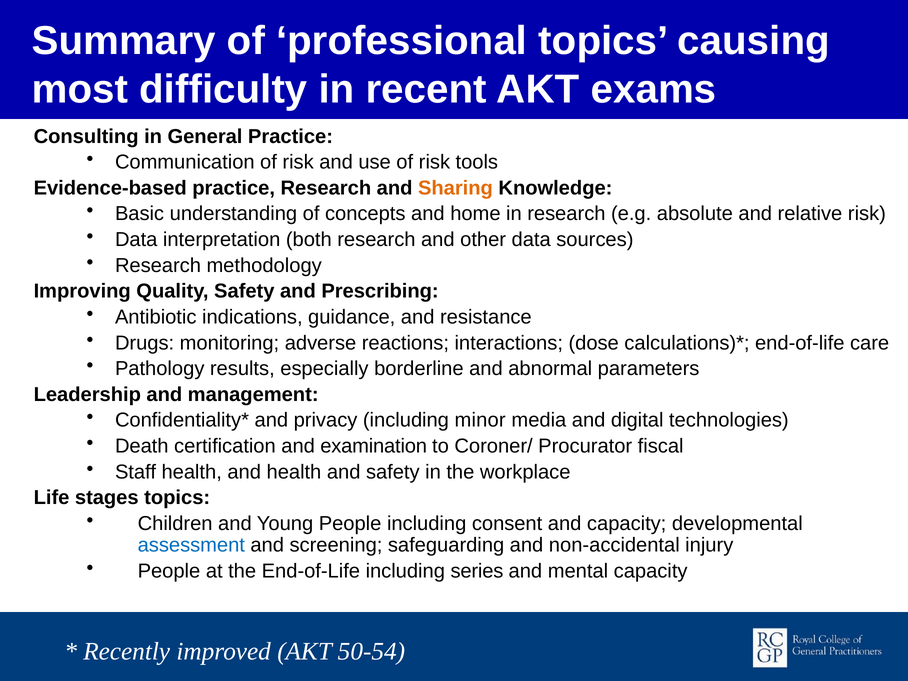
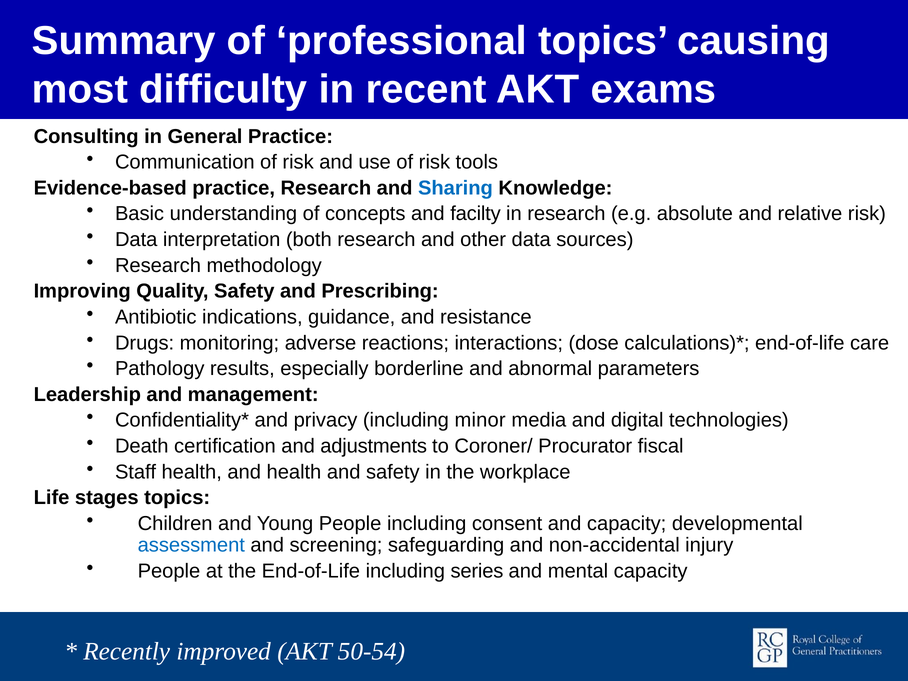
Sharing colour: orange -> blue (455, 188)
home: home -> facilty (476, 214)
examination: examination -> adjustments (374, 446)
